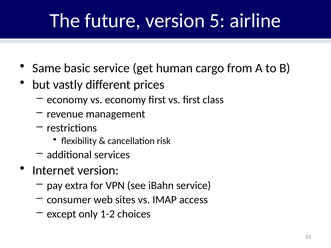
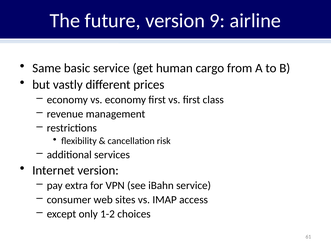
5: 5 -> 9 (217, 21)
